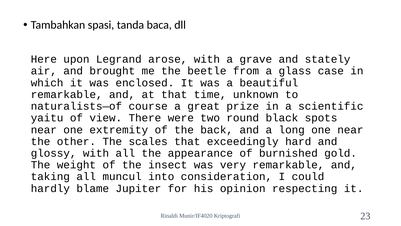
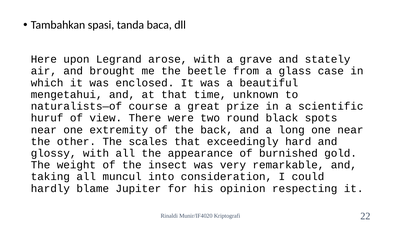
remarkable: remarkable -> mengetahui (67, 94)
yaitu: yaitu -> huruf (47, 118)
23: 23 -> 22 (365, 216)
